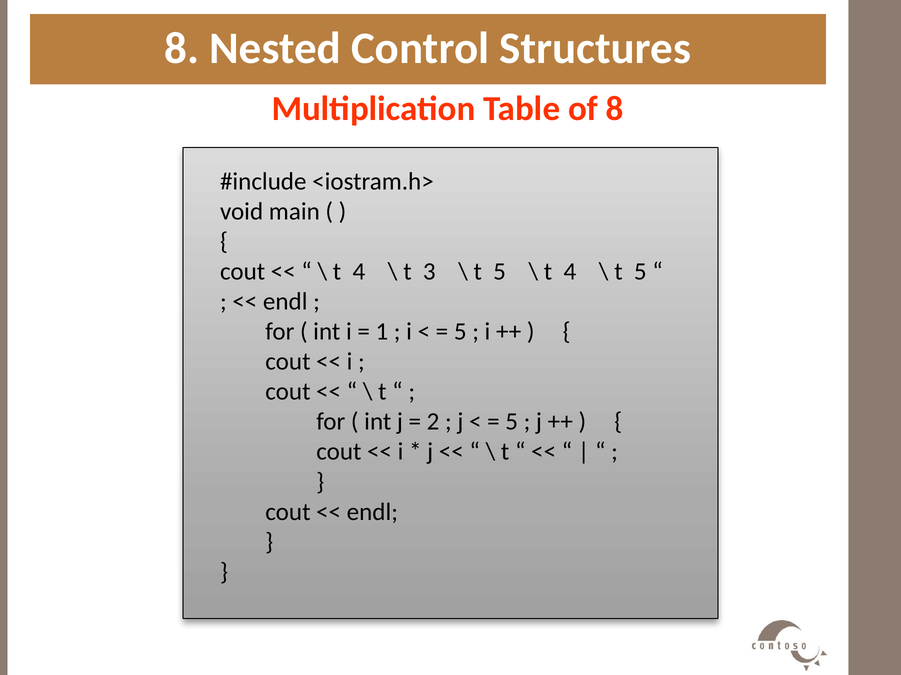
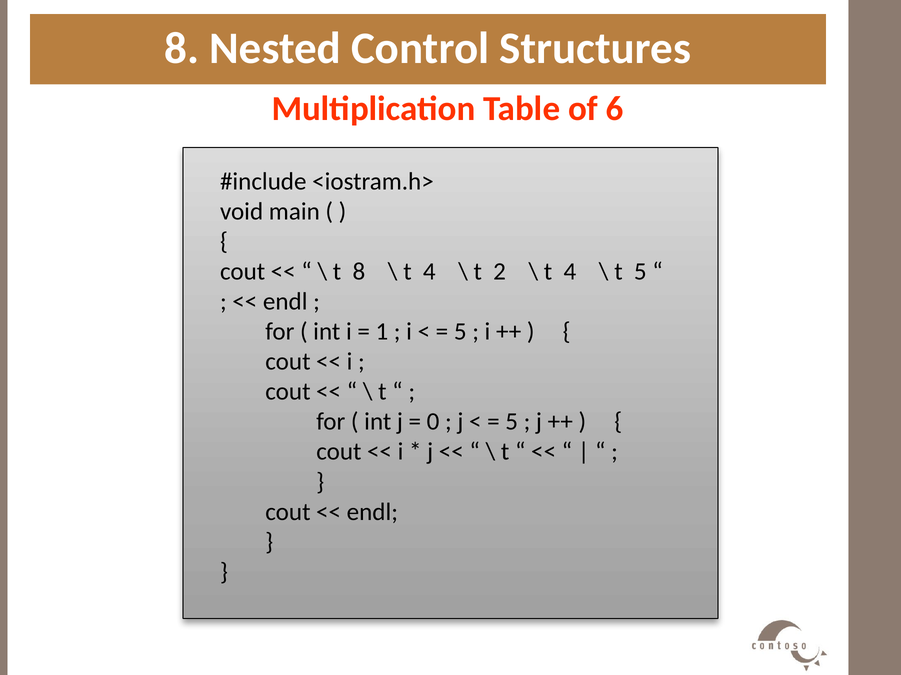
of 8: 8 -> 6 (615, 109)
4: 4 -> 8 (359, 272)
3: 3 -> 4 (429, 272)
5: 5 -> 2 (500, 272)
2: 2 -> 0 (433, 422)
